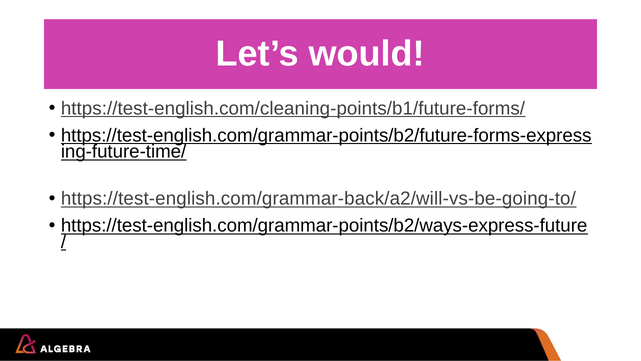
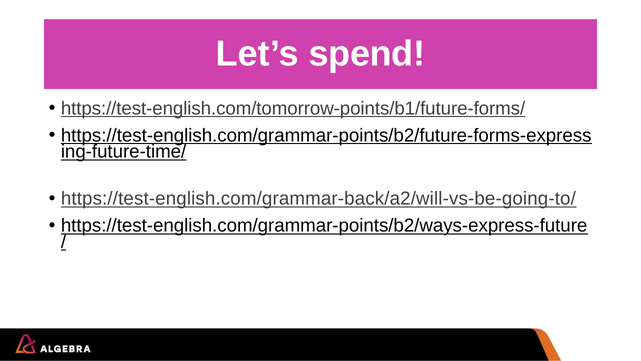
would: would -> spend (367, 54)
https://test-english.com/cleaning-points/b1/future-forms/: https://test-english.com/cleaning-points/b1/future-forms/ -> https://test-english.com/tomorrow-points/b1/future-forms/ (293, 108)
